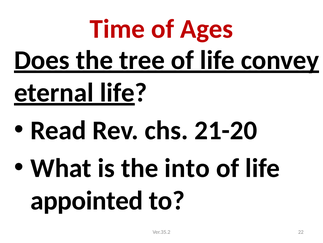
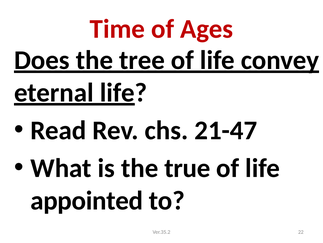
21-20: 21-20 -> 21-47 (226, 130)
into: into -> true (187, 168)
